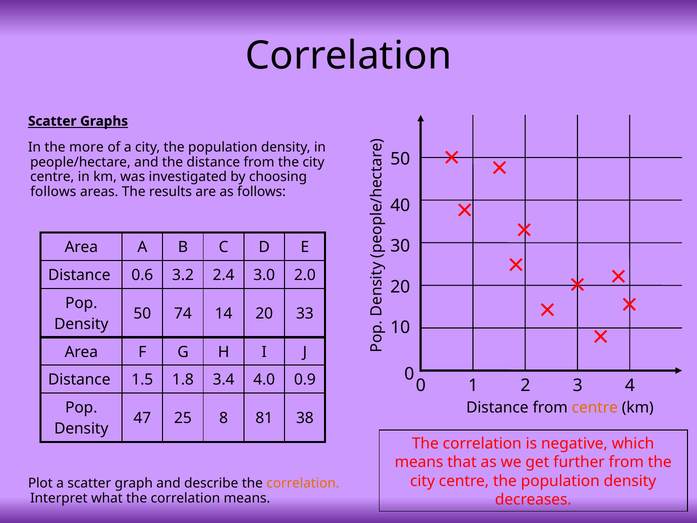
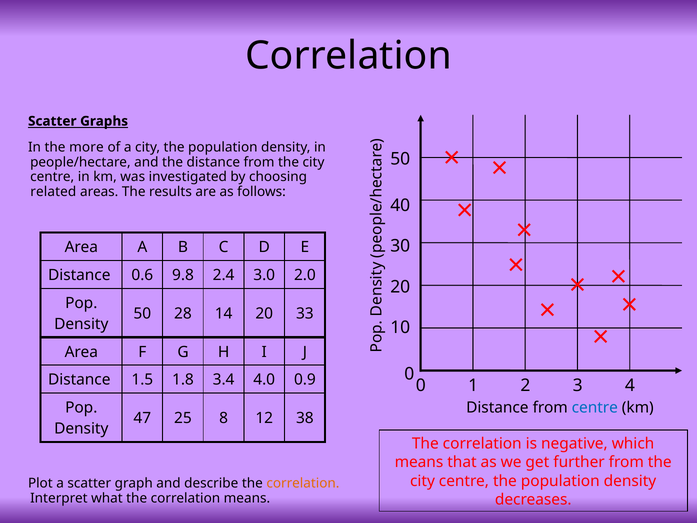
follows: follows -> related (53, 191)
3.2: 3.2 -> 9.8 (183, 275)
74: 74 -> 28 (183, 314)
centre colour: orange -> blue (595, 407)
81: 81 -> 12 (264, 418)
